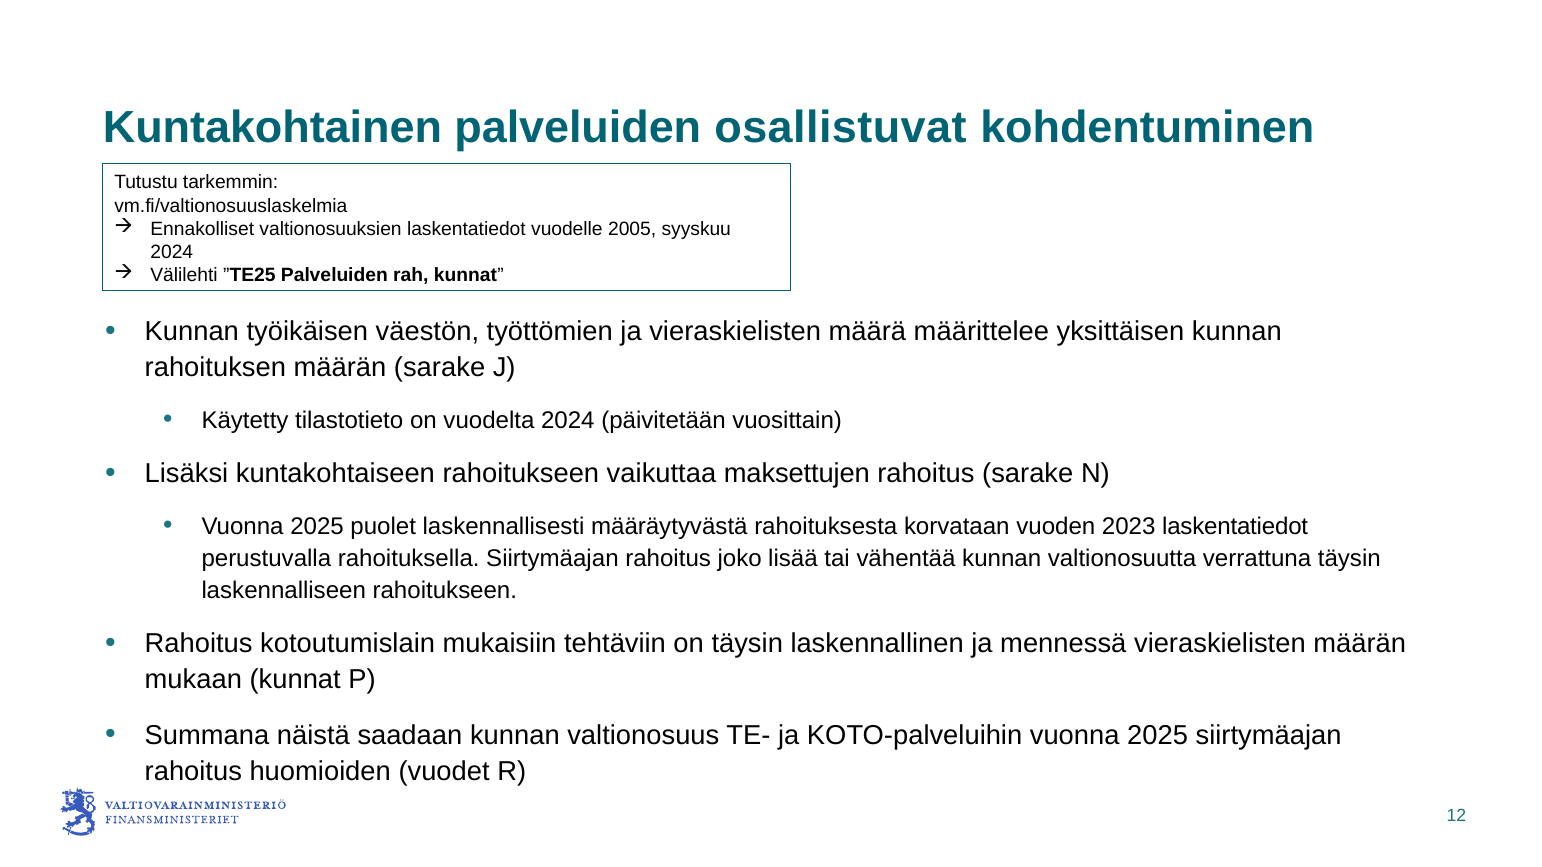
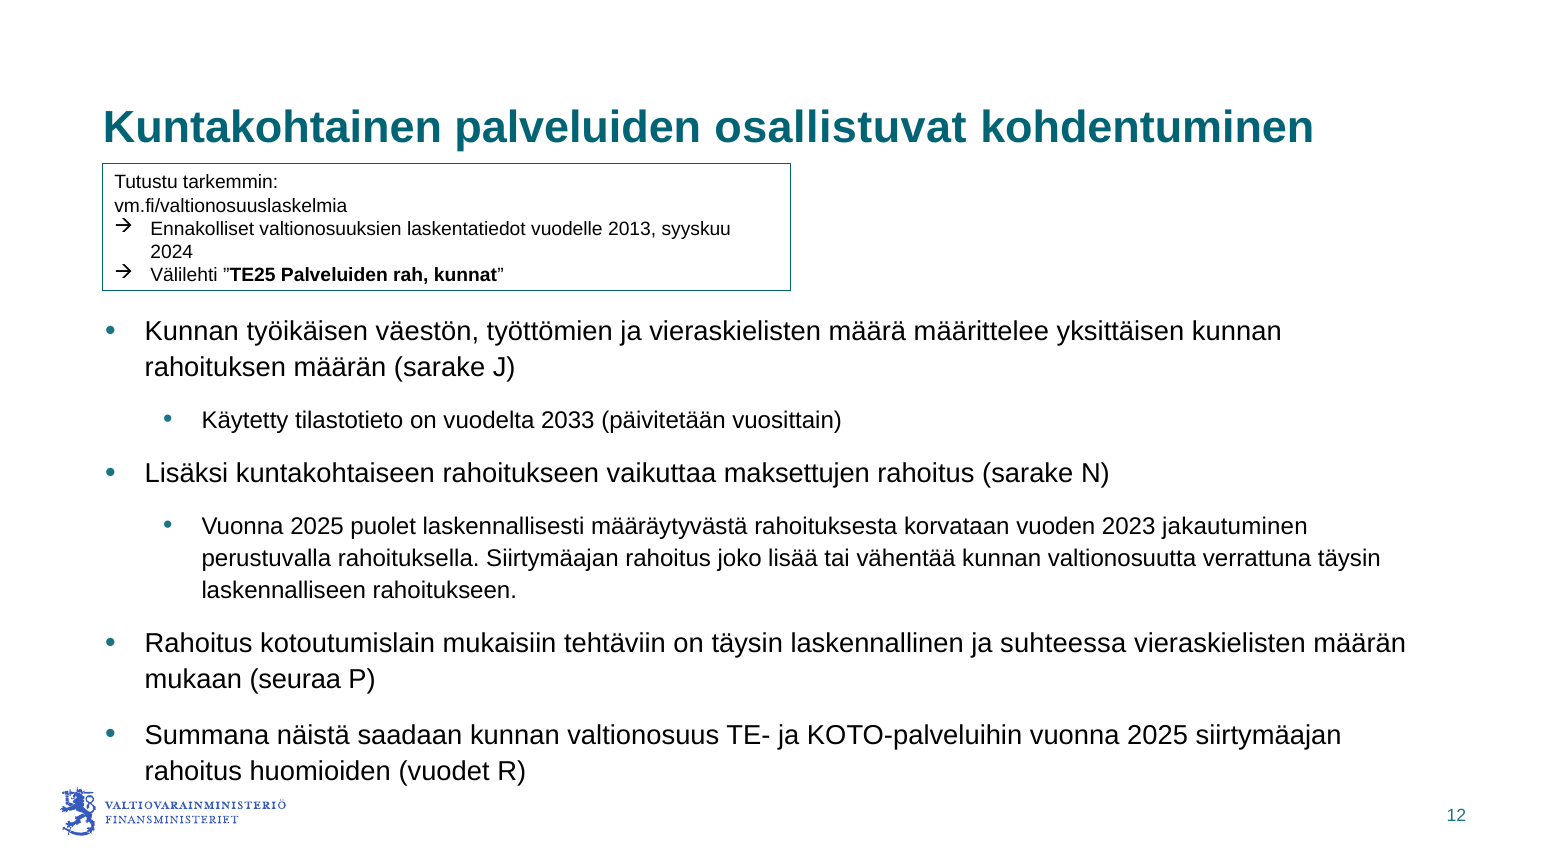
2005: 2005 -> 2013 (632, 229)
vuodelta 2024: 2024 -> 2033 (568, 420)
2023 laskentatiedot: laskentatiedot -> jakautuminen (1235, 527)
mennessä: mennessä -> suhteessa (1063, 644)
mukaan kunnat: kunnat -> seuraa (295, 680)
